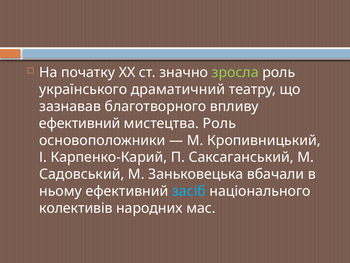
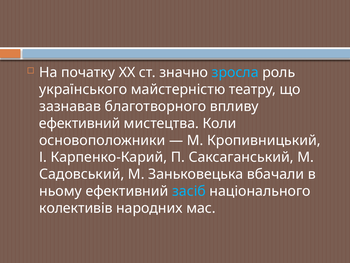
зросла colour: light green -> light blue (235, 72)
драматичний: драматичний -> майстерністю (178, 89)
мистецтва Роль: Роль -> Коли (219, 123)
